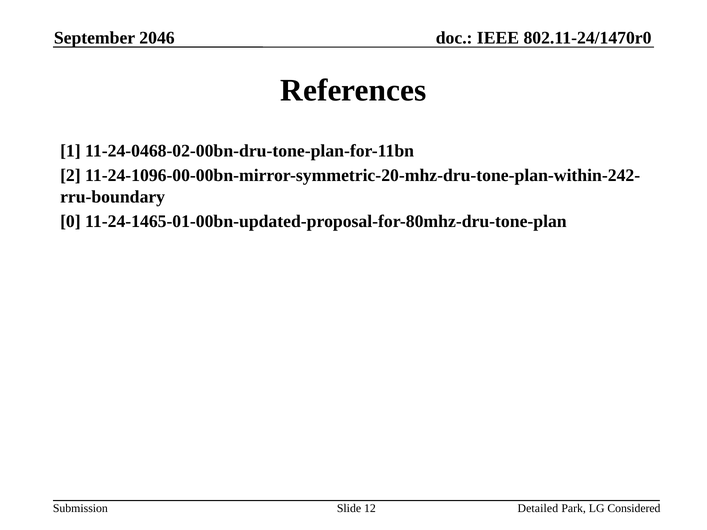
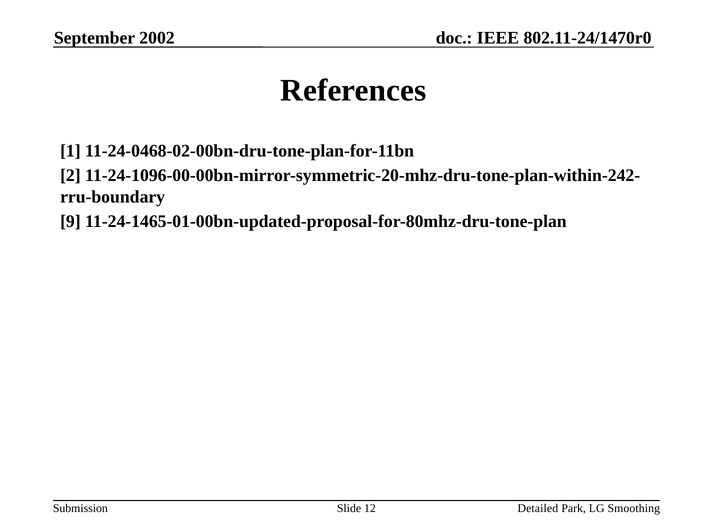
2046: 2046 -> 2002 (157, 38)
0: 0 -> 9 (70, 222)
Considered: Considered -> Smoothing (634, 509)
